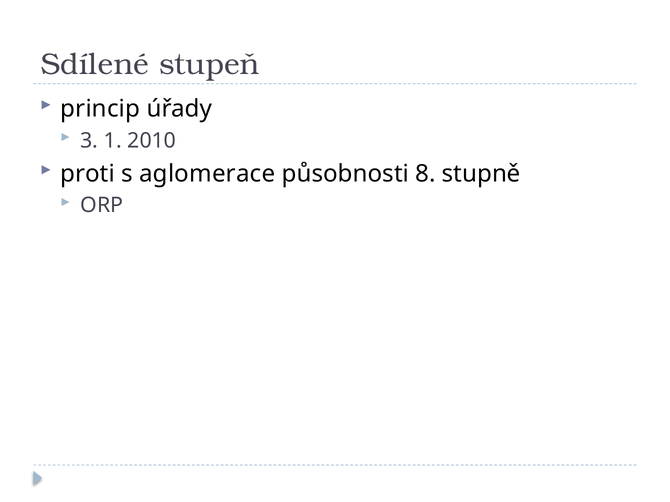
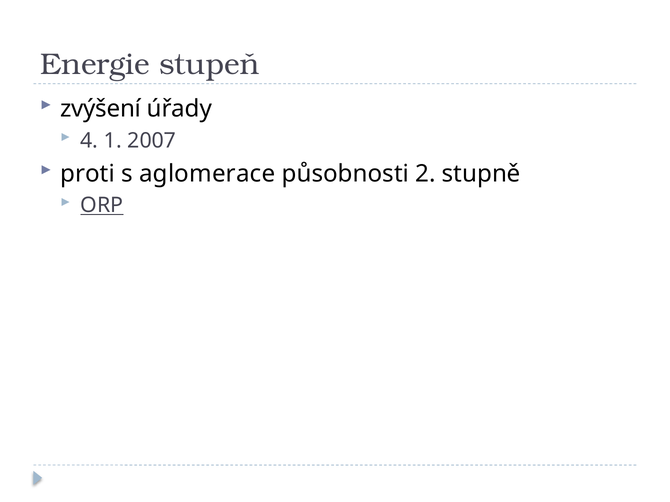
Sdílené: Sdílené -> Energie (95, 65)
princip: princip -> zvýšení (100, 109)
3: 3 -> 4 (89, 141)
2010: 2010 -> 2007 (152, 141)
8: 8 -> 2 (425, 174)
ORP underline: none -> present (102, 206)
